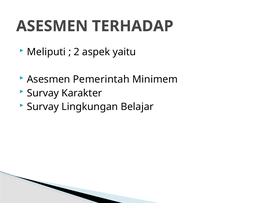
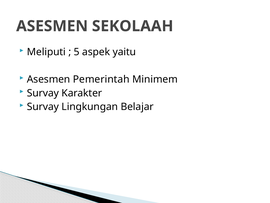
TERHADAP: TERHADAP -> SEKOLAAH (133, 26)
2: 2 -> 5 (77, 52)
